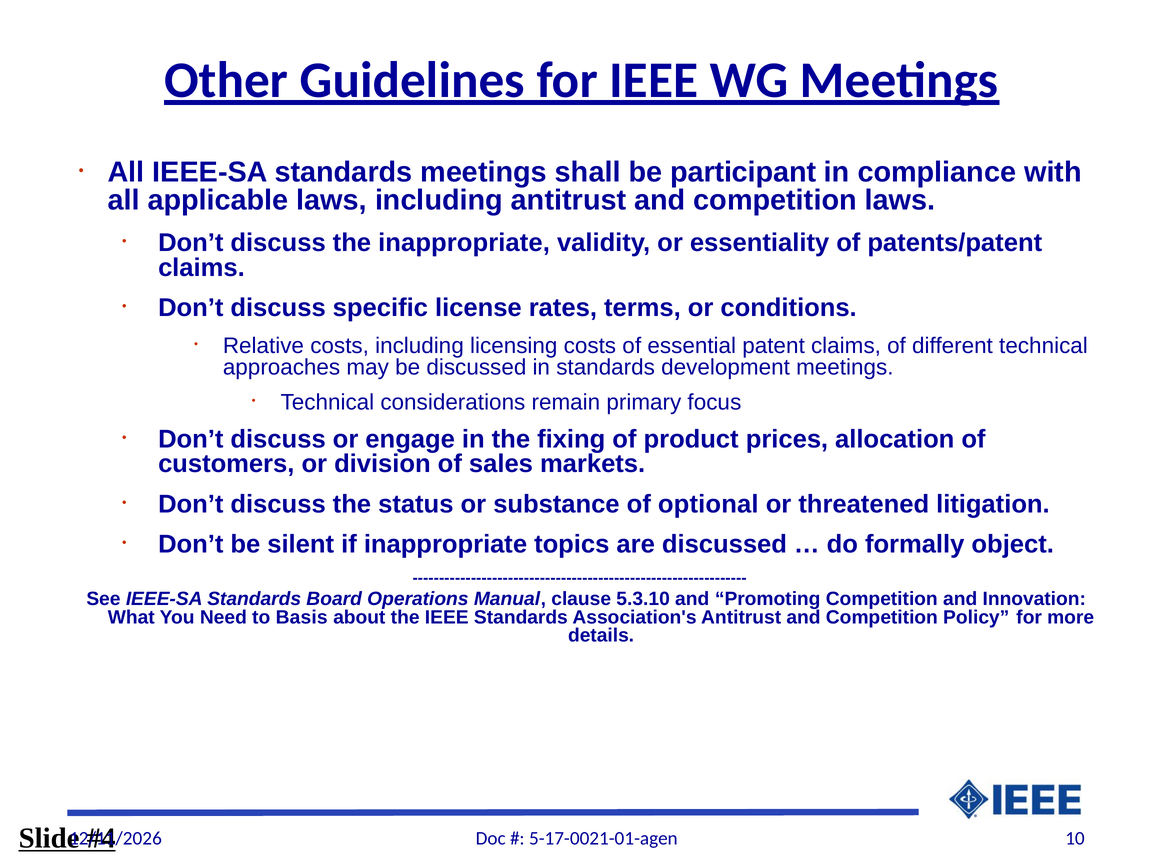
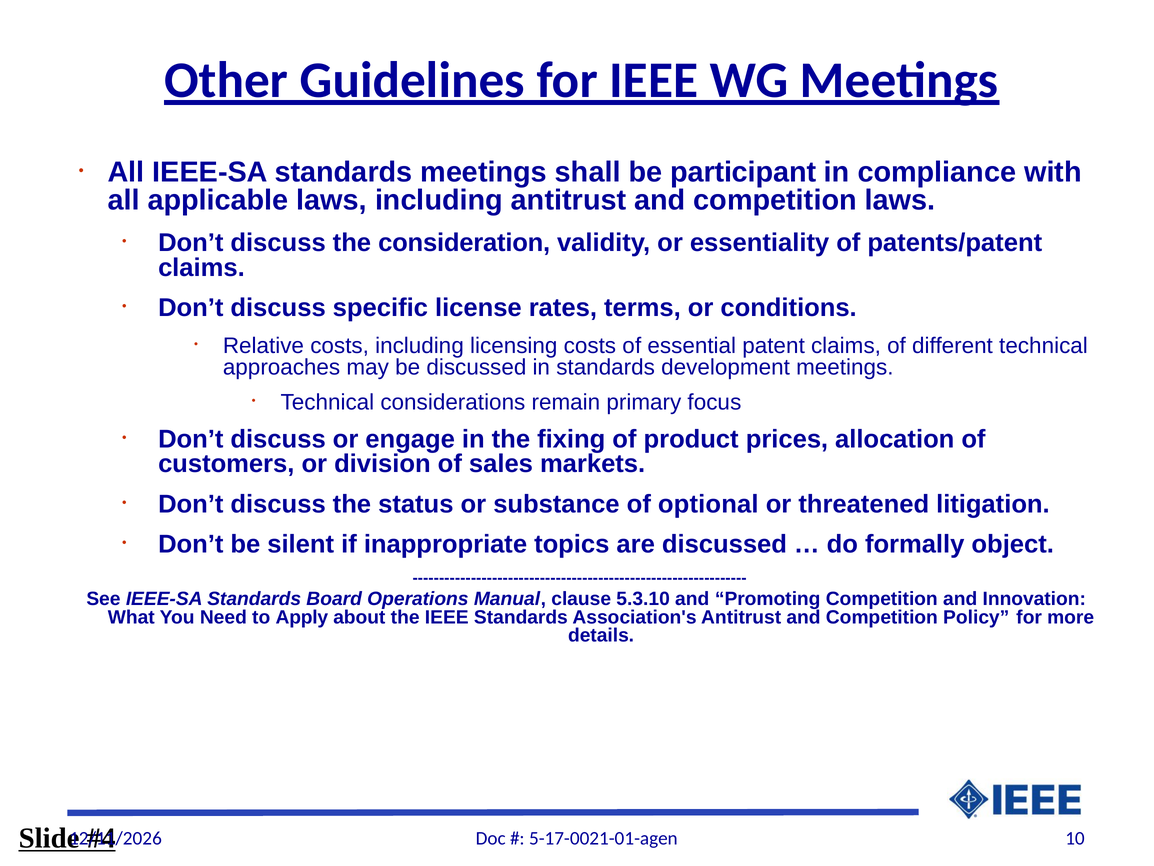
the inappropriate: inappropriate -> consideration (464, 243)
Basis: Basis -> Apply (302, 617)
